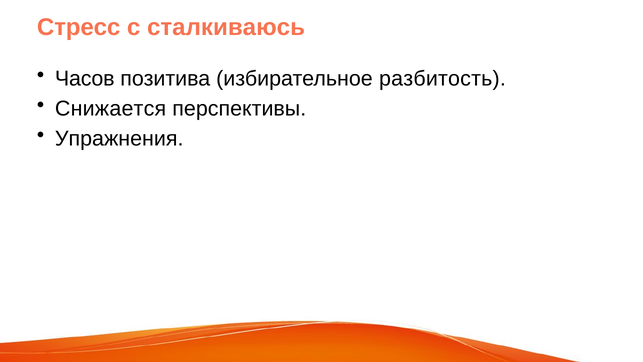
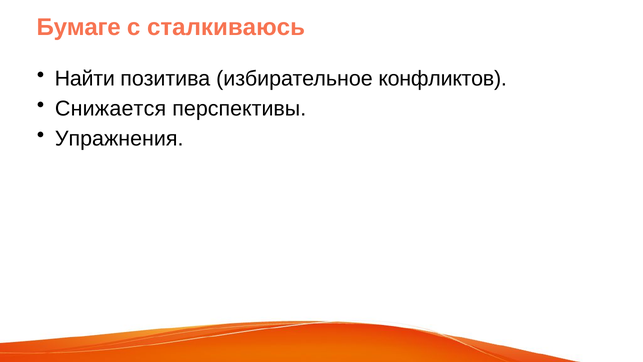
Стресс: Стресс -> Бумаге (79, 27)
Часов: Часов -> Найти (85, 79)
разбитость: разбитость -> конфликтов (443, 79)
